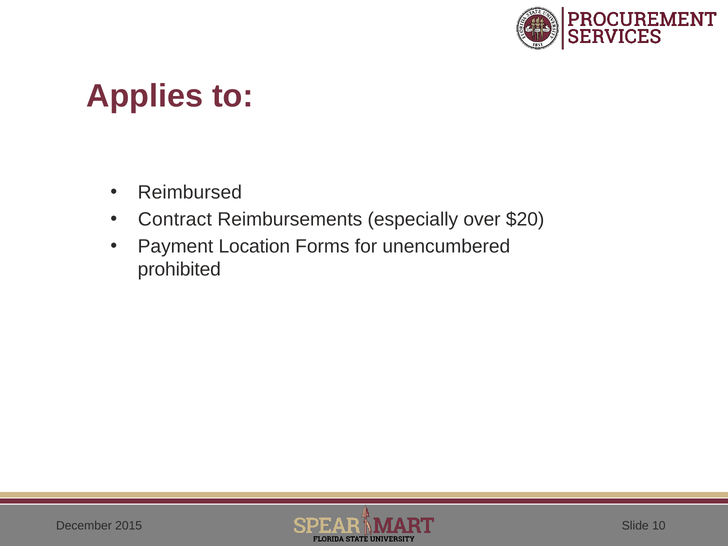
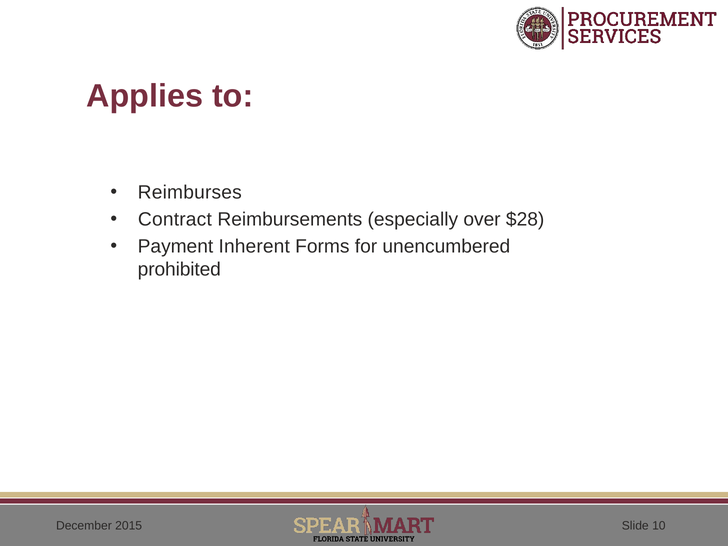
Reimbursed: Reimbursed -> Reimburses (190, 192)
$20: $20 -> $28 (525, 220)
Location: Location -> Inherent (254, 247)
